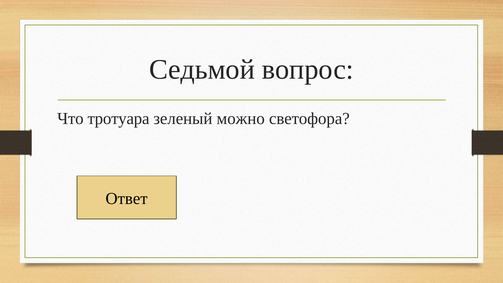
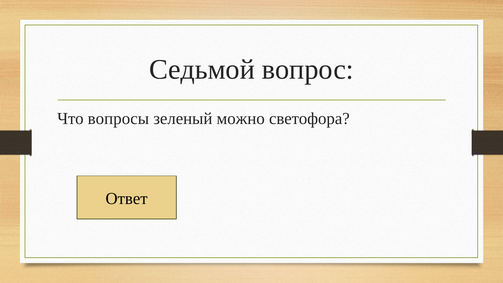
тротуара: тротуара -> вопросы (118, 119)
